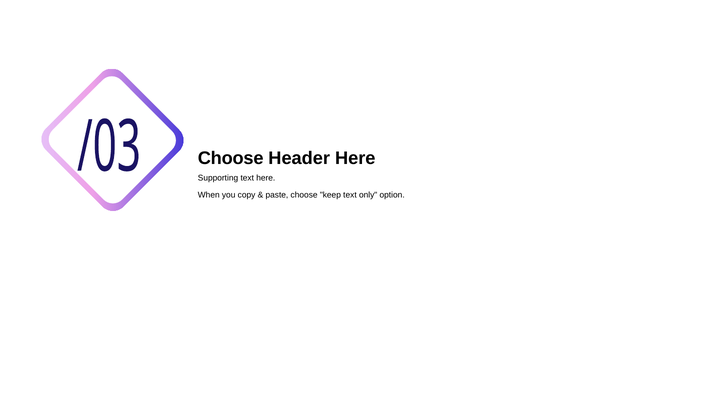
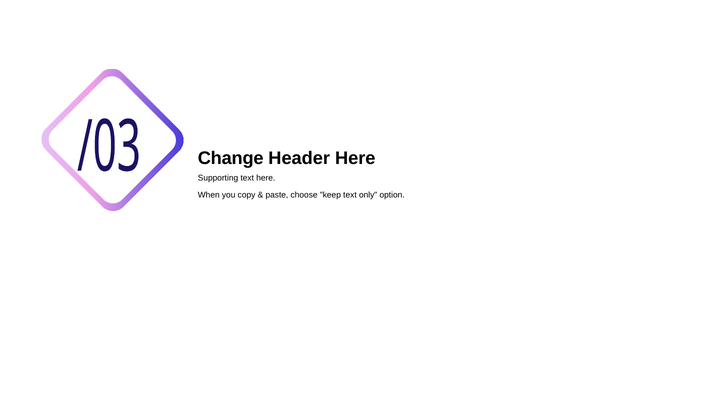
Choose: Choose -> Change (231, 158)
